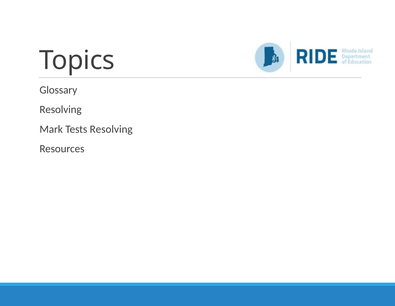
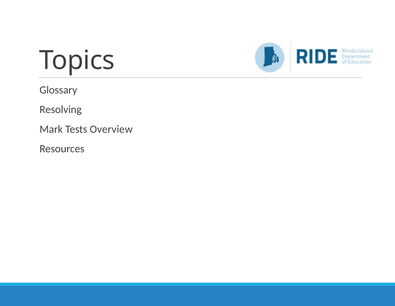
Tests Resolving: Resolving -> Overview (111, 129)
